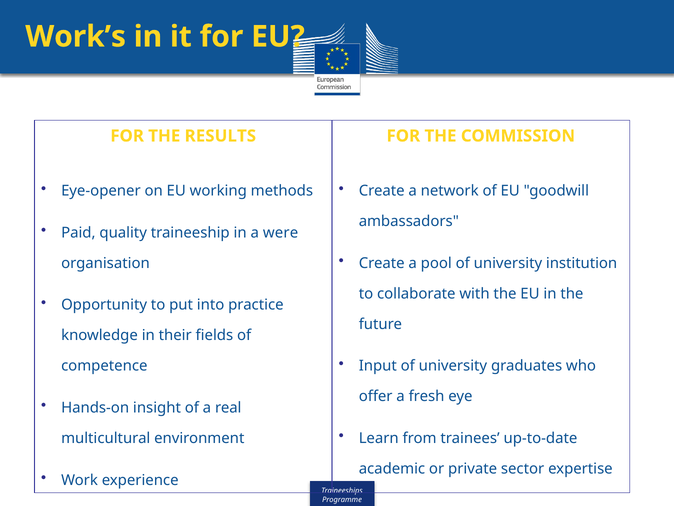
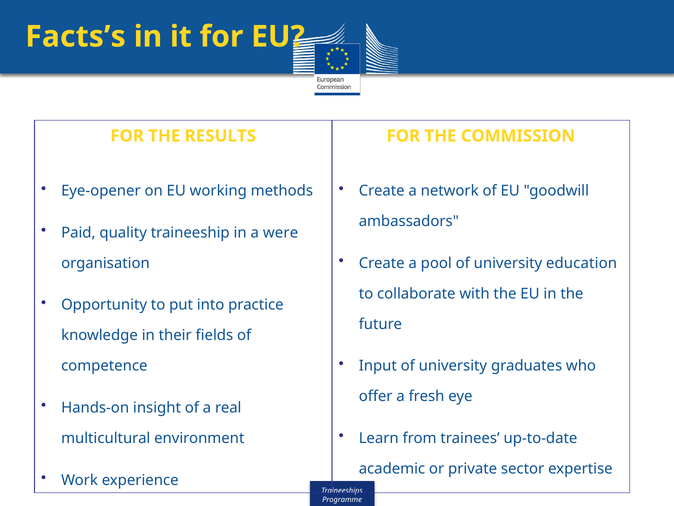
Work’s: Work’s -> Facts’s (76, 37)
institution: institution -> education (582, 263)
